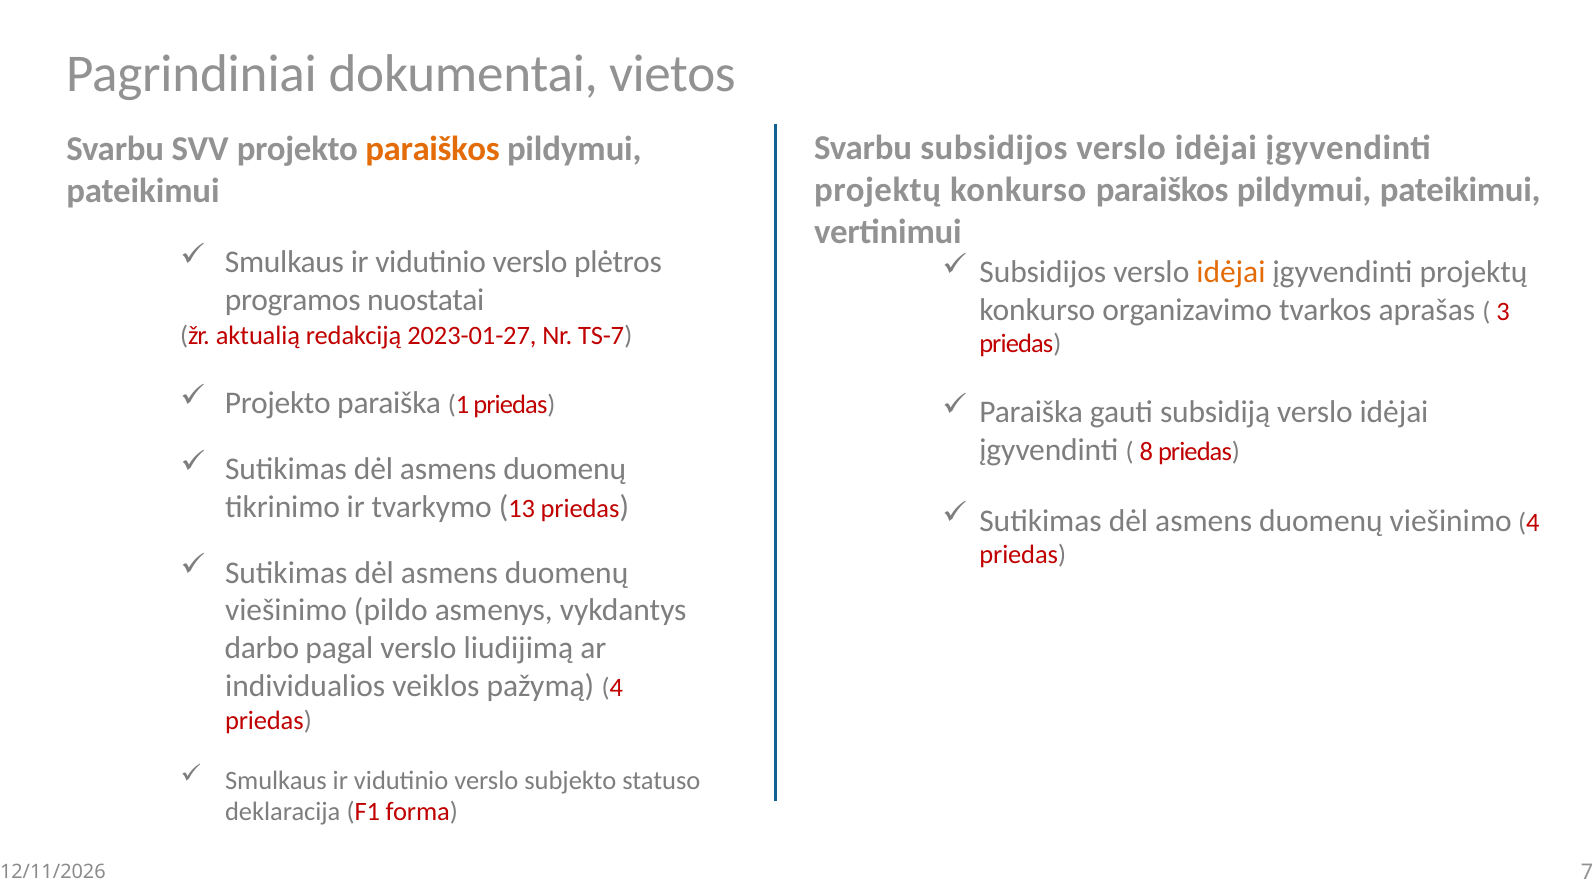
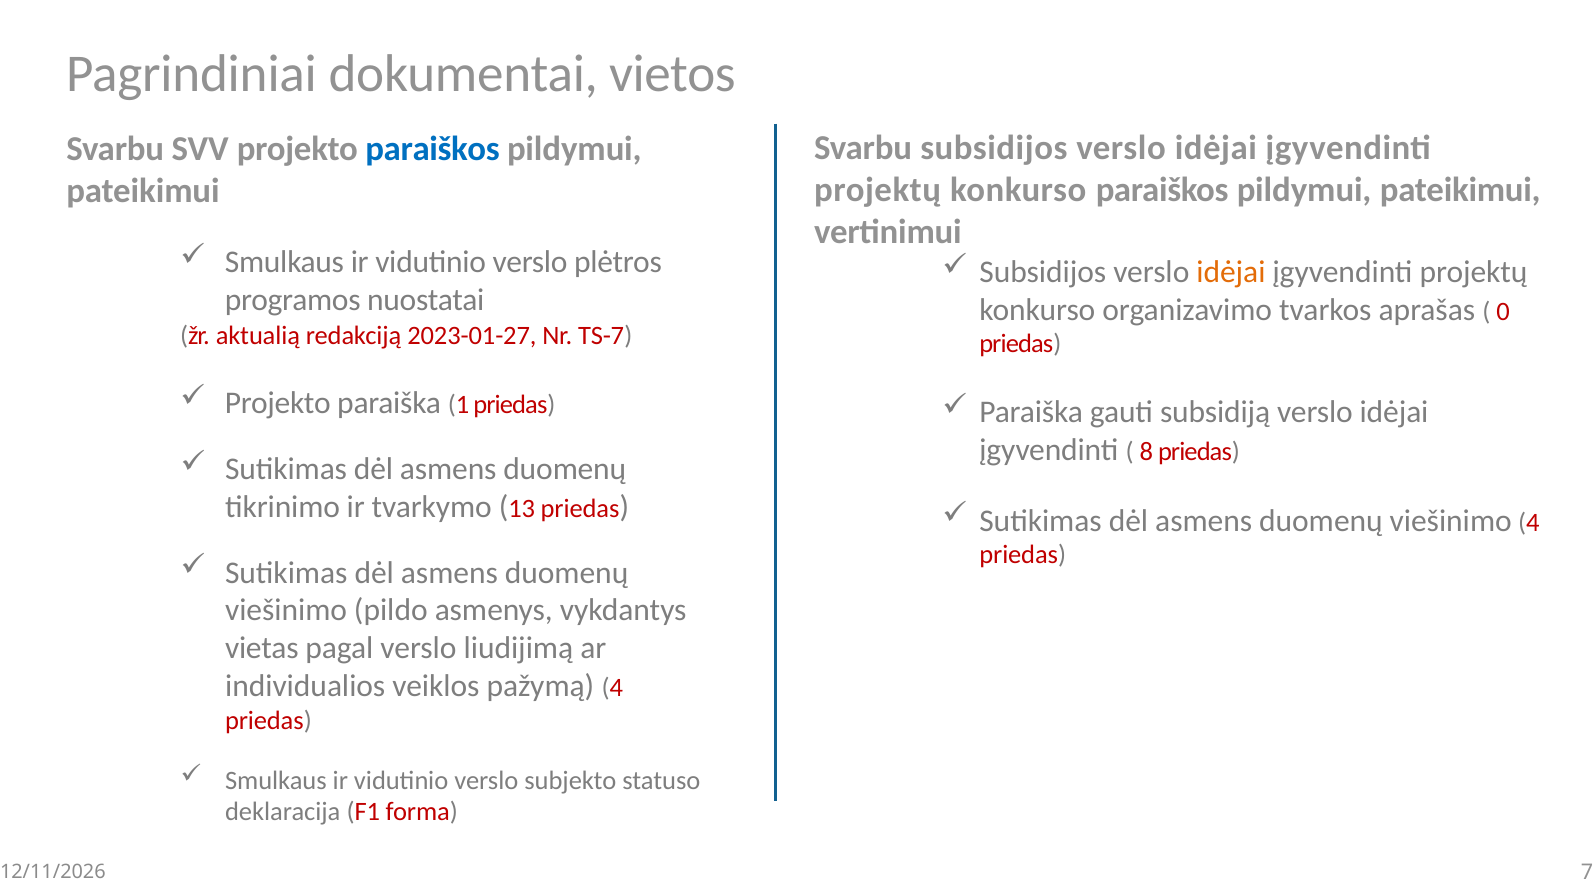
paraiškos colour: orange -> blue (433, 149)
3: 3 -> 0 (1503, 311)
darbo: darbo -> vietas (262, 648)
